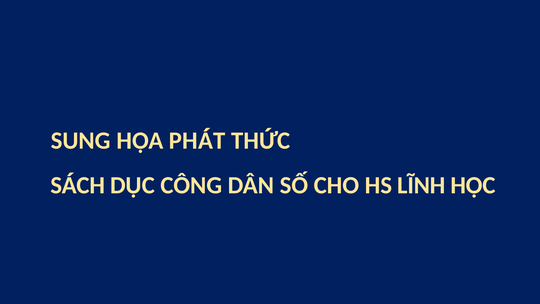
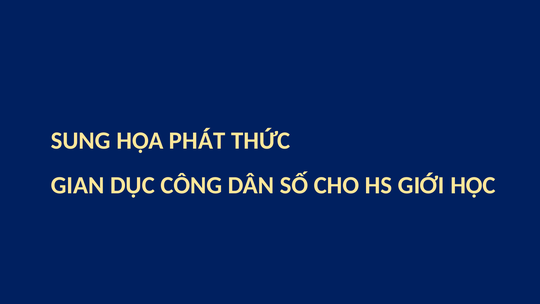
SÁCH: SÁCH -> GIAN (78, 185)
LĨNH: LĨNH -> GIỚI (421, 185)
